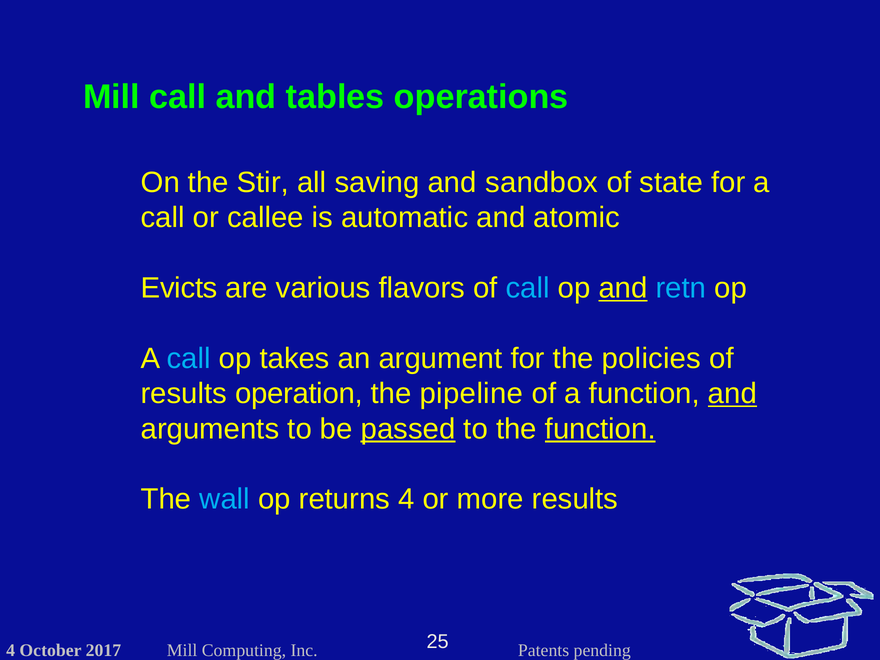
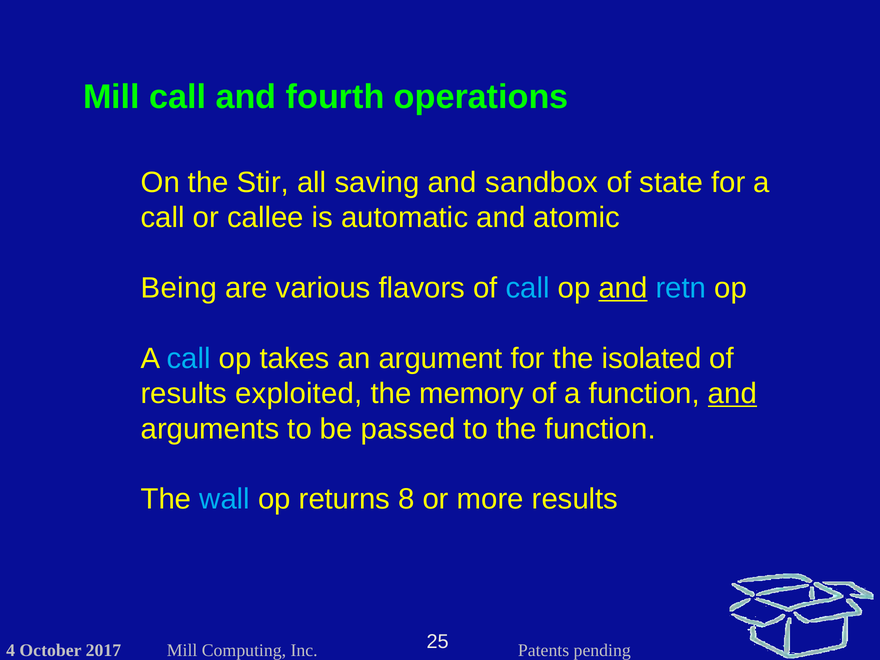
tables: tables -> fourth (335, 97)
Evicts: Evicts -> Being (179, 288)
policies: policies -> isolated (652, 358)
operation: operation -> exploited (299, 394)
pipeline: pipeline -> memory (472, 394)
passed underline: present -> none (408, 429)
function underline: present -> none (600, 429)
returns 4: 4 -> 8 (406, 499)
